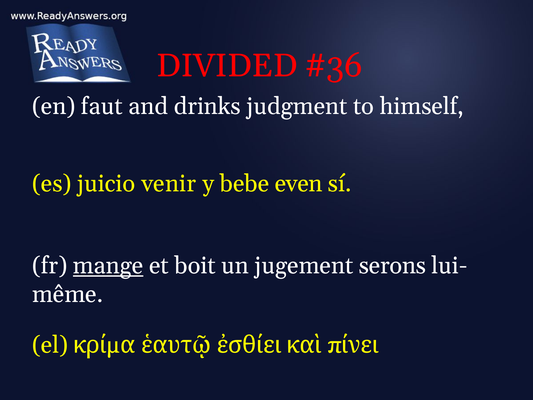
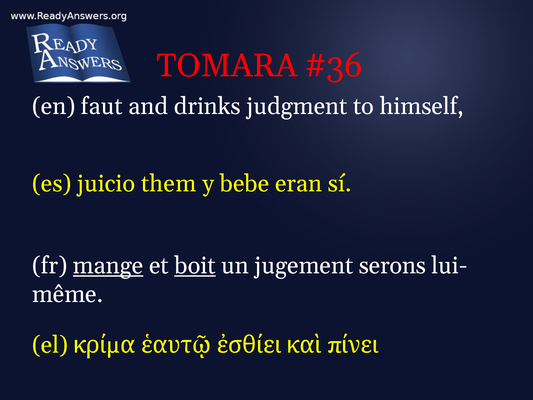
DIVIDED: DIVIDED -> TOMARA (227, 66)
venir: venir -> them (169, 183)
even: even -> eran (299, 183)
boit underline: none -> present (195, 266)
